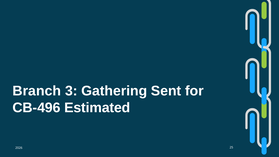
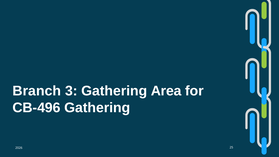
Sent: Sent -> Area (166, 91)
CB-496 Estimated: Estimated -> Gathering (97, 108)
